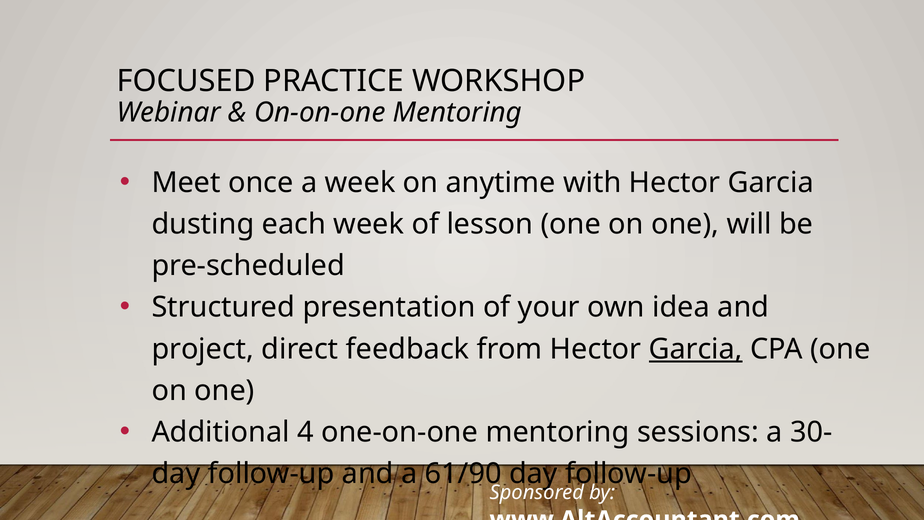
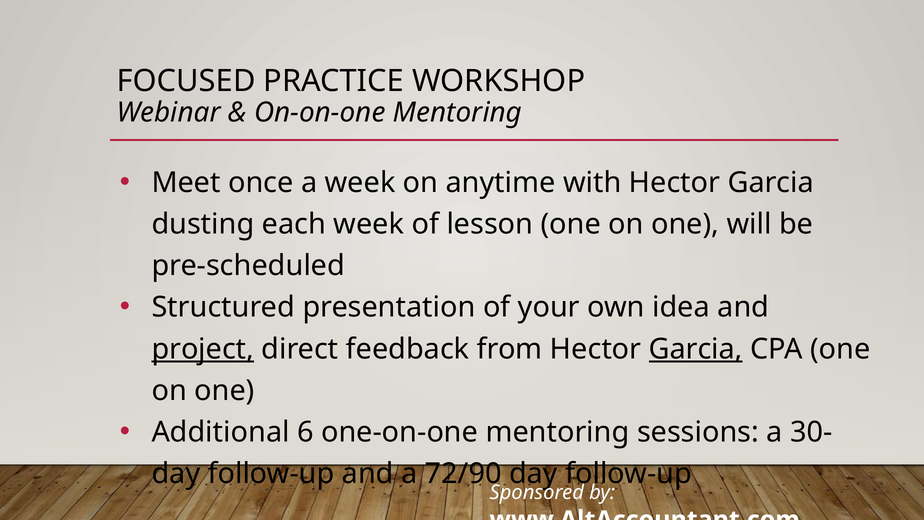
project underline: none -> present (203, 349)
4: 4 -> 6 (305, 432)
61/90: 61/90 -> 72/90 (463, 474)
